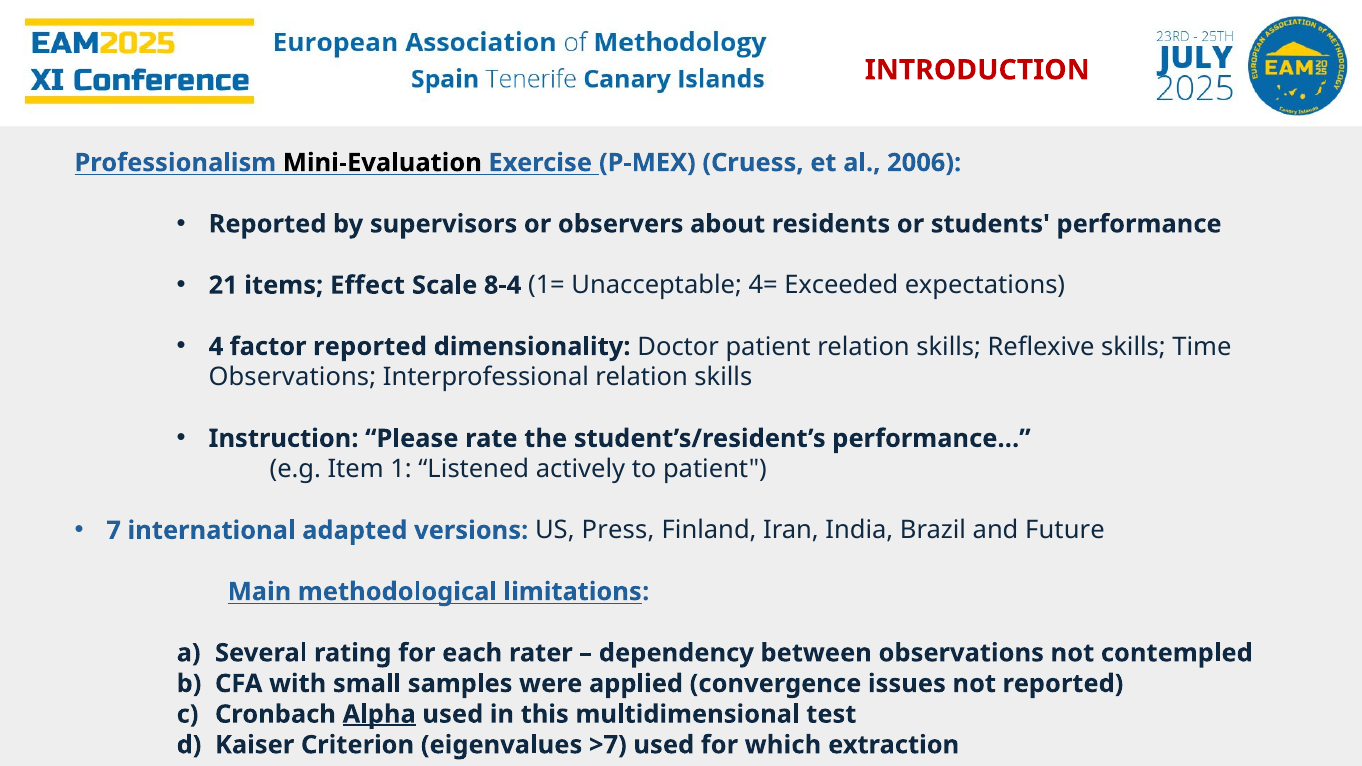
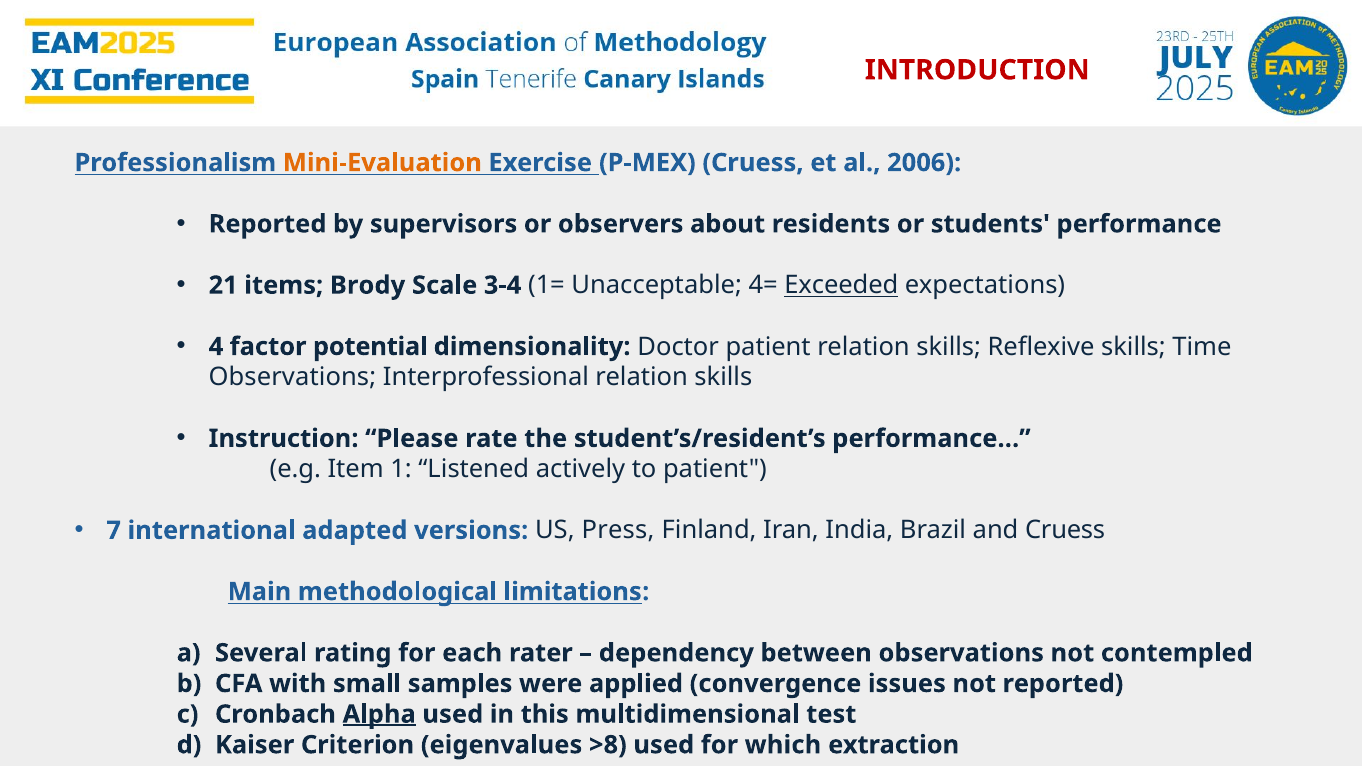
Mini-Evaluation colour: black -> orange (382, 163)
Effect: Effect -> Brody (368, 285)
8-4: 8-4 -> 3-4 (503, 285)
Exceeded underline: none -> present (841, 285)
factor reported: reported -> potential (370, 347)
and Future: Future -> Cruess (1065, 531)
>7: >7 -> >8 (608, 745)
